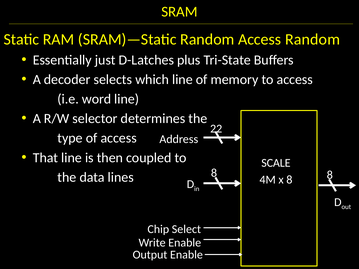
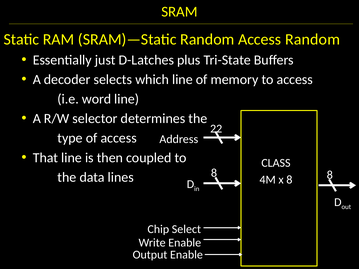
SCALE: SCALE -> CLASS (276, 163)
